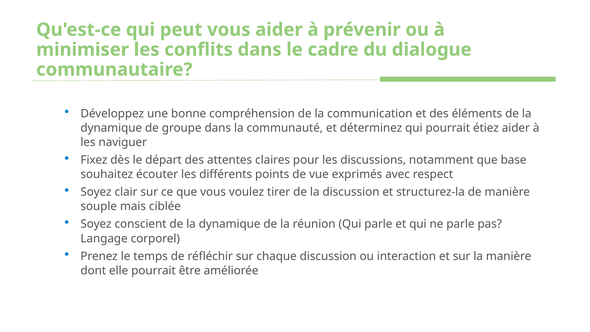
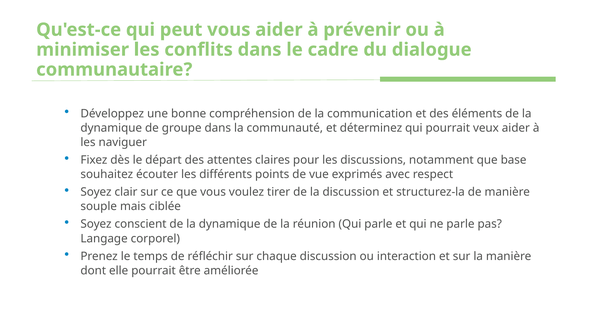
étiez: étiez -> veux (486, 128)
